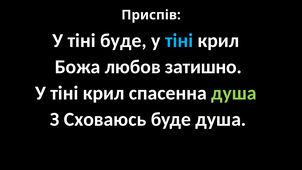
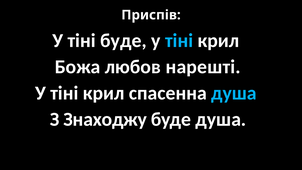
затишно: затишно -> нарешті (203, 67)
душа colour: light green -> light blue (234, 93)
Сховаюсь: Сховаюсь -> Знаходжу (105, 119)
